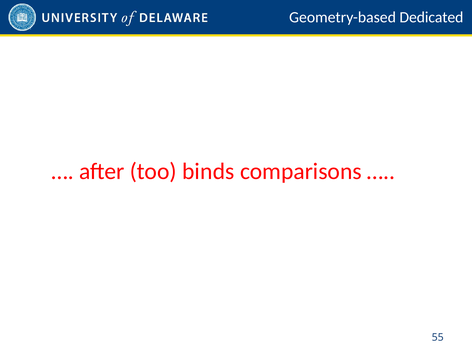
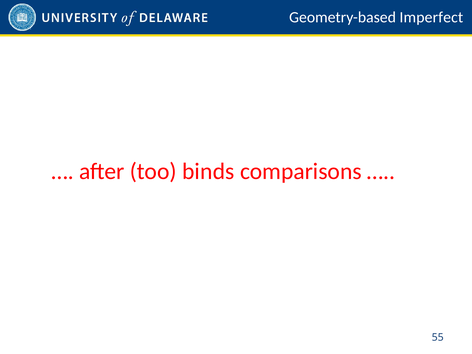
Dedicated: Dedicated -> Imperfect (431, 17)
